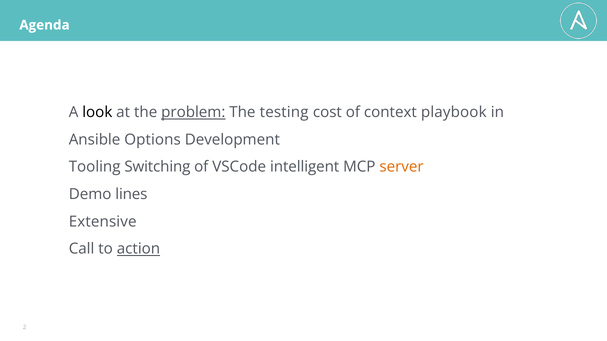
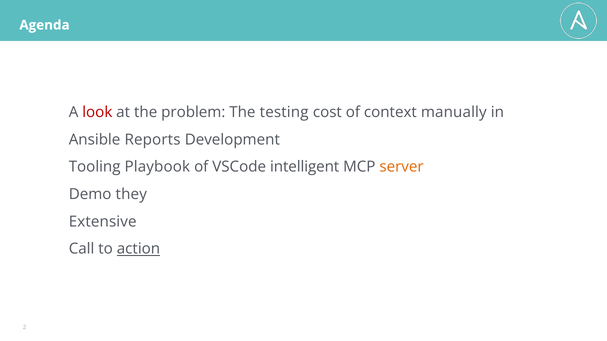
look colour: black -> red (97, 113)
problem underline: present -> none (193, 113)
playbook: playbook -> manually (454, 113)
Options: Options -> Reports (153, 140)
Switching: Switching -> Playbook (157, 167)
lines: lines -> they (131, 195)
